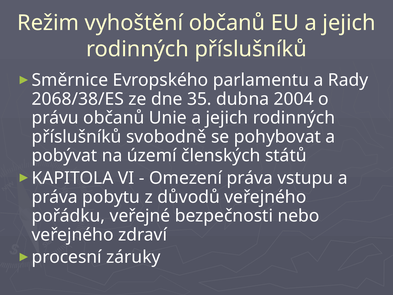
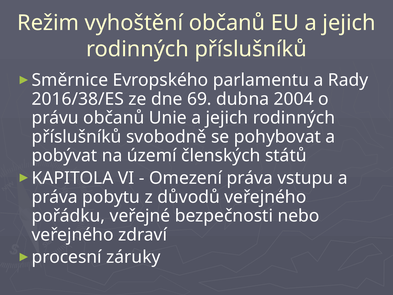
2068/38/ES: 2068/38/ES -> 2016/38/ES (78, 99)
35: 35 -> 69 (199, 99)
